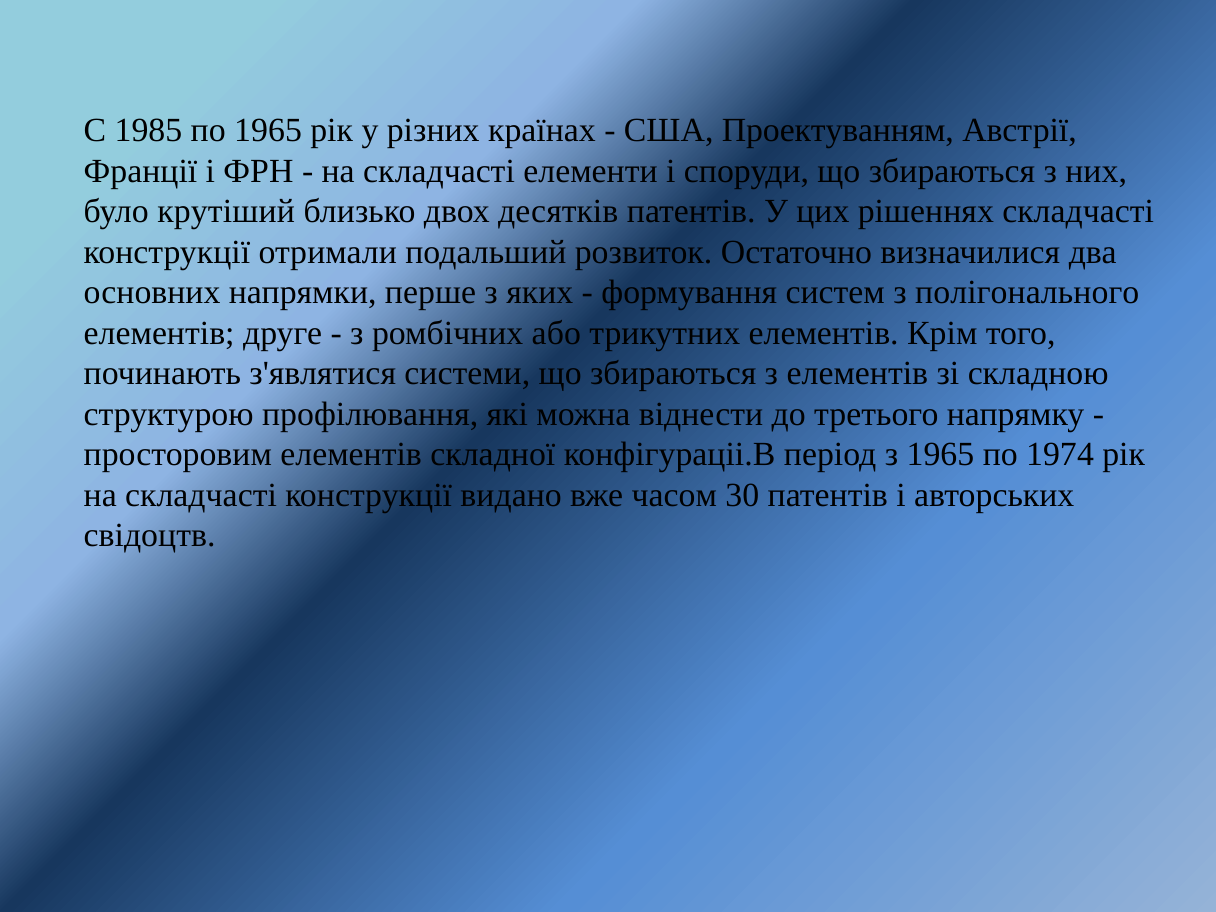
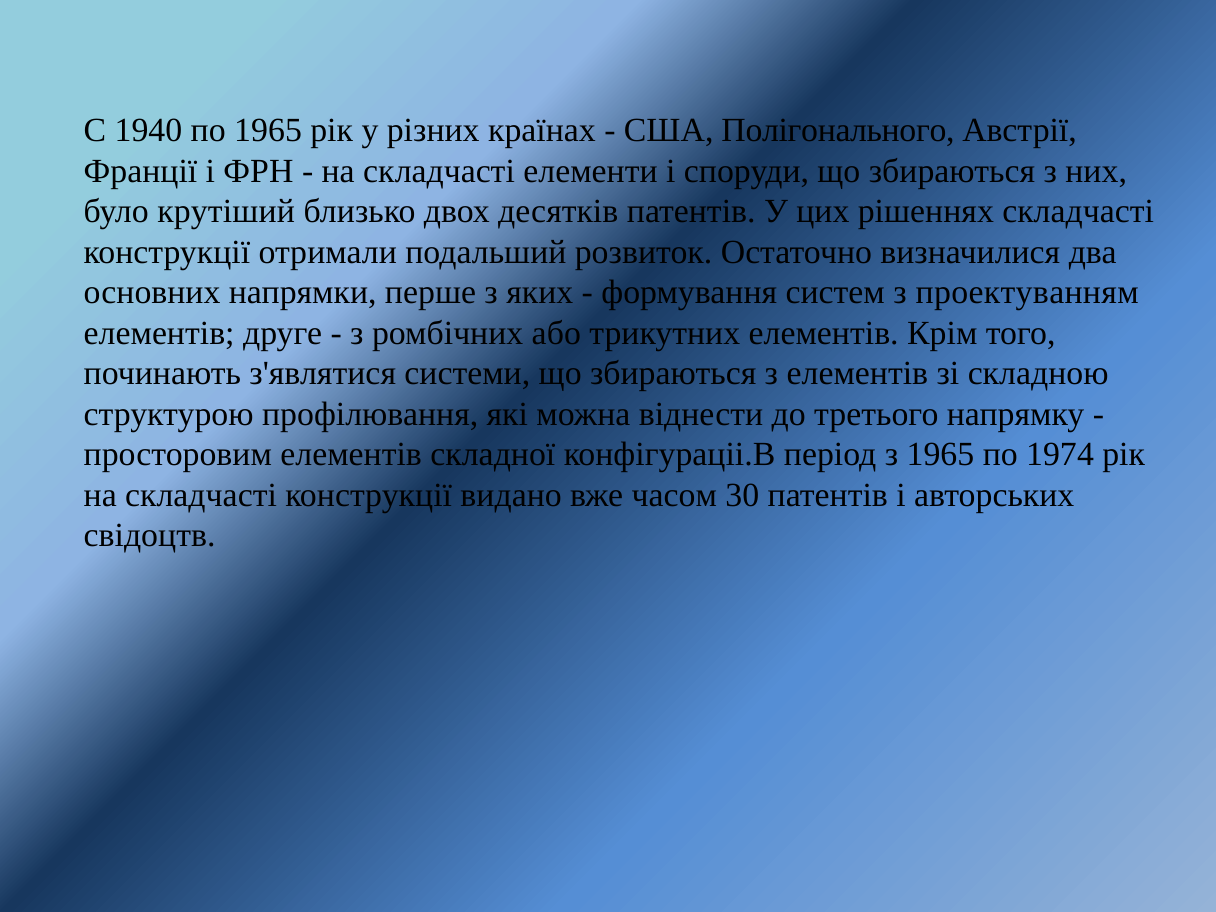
1985: 1985 -> 1940 (149, 130)
Проектуванням: Проектуванням -> Полігонального (838, 130)
полігонального: полігонального -> проектуванням (1027, 293)
